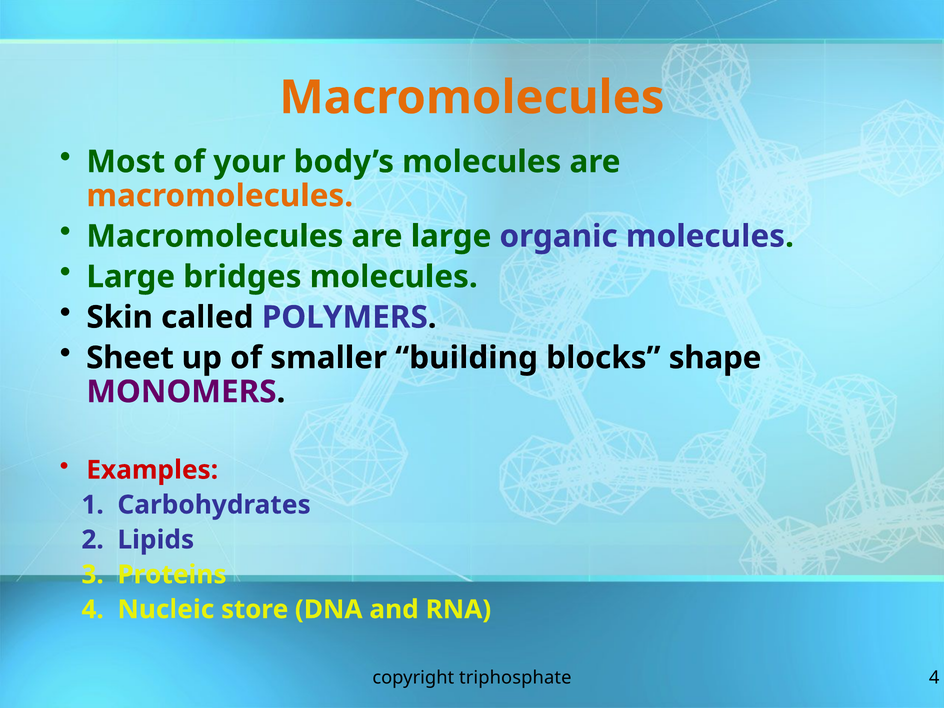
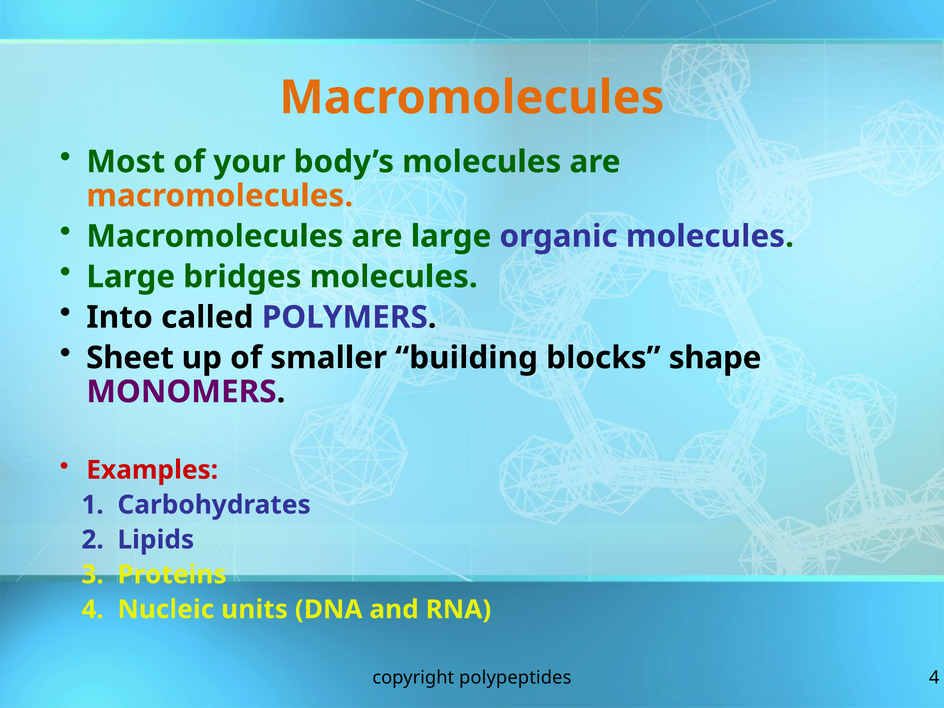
Skin: Skin -> Into (120, 317)
store: store -> units (255, 609)
triphosphate: triphosphate -> polypeptides (515, 678)
